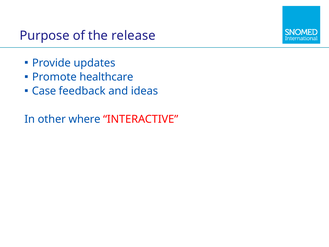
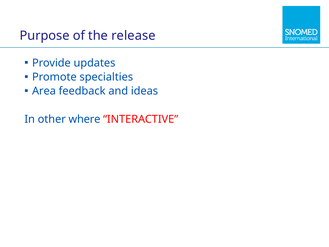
healthcare: healthcare -> specialties (106, 77)
Case: Case -> Area (44, 91)
